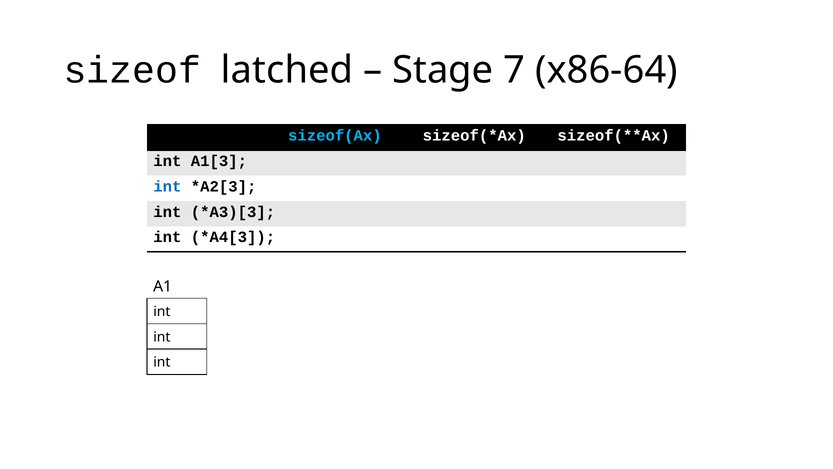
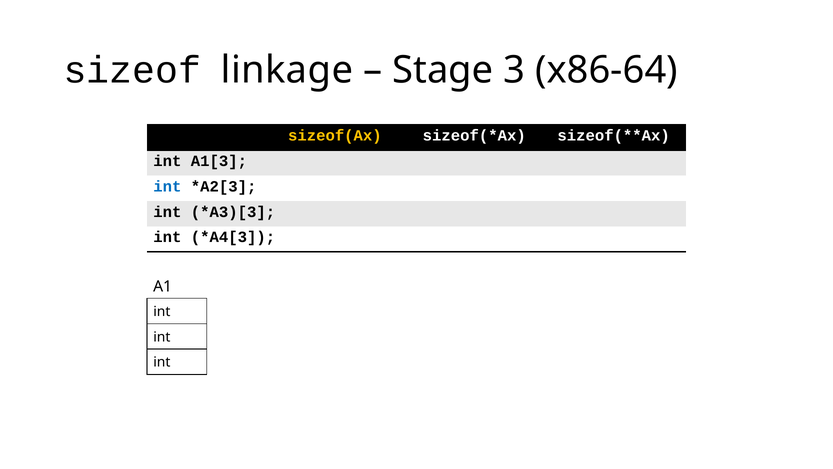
latched: latched -> linkage (287, 70)
7: 7 -> 3 (514, 70)
sizeof(Ax colour: light blue -> yellow (335, 136)
